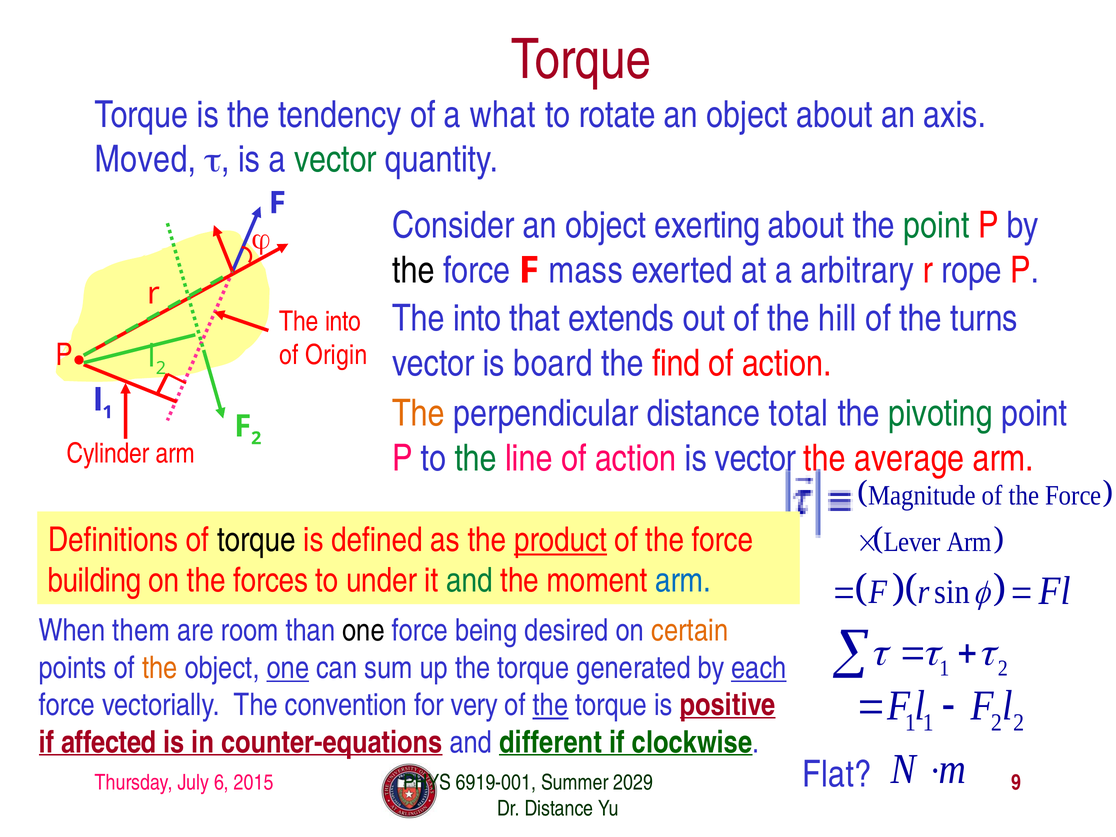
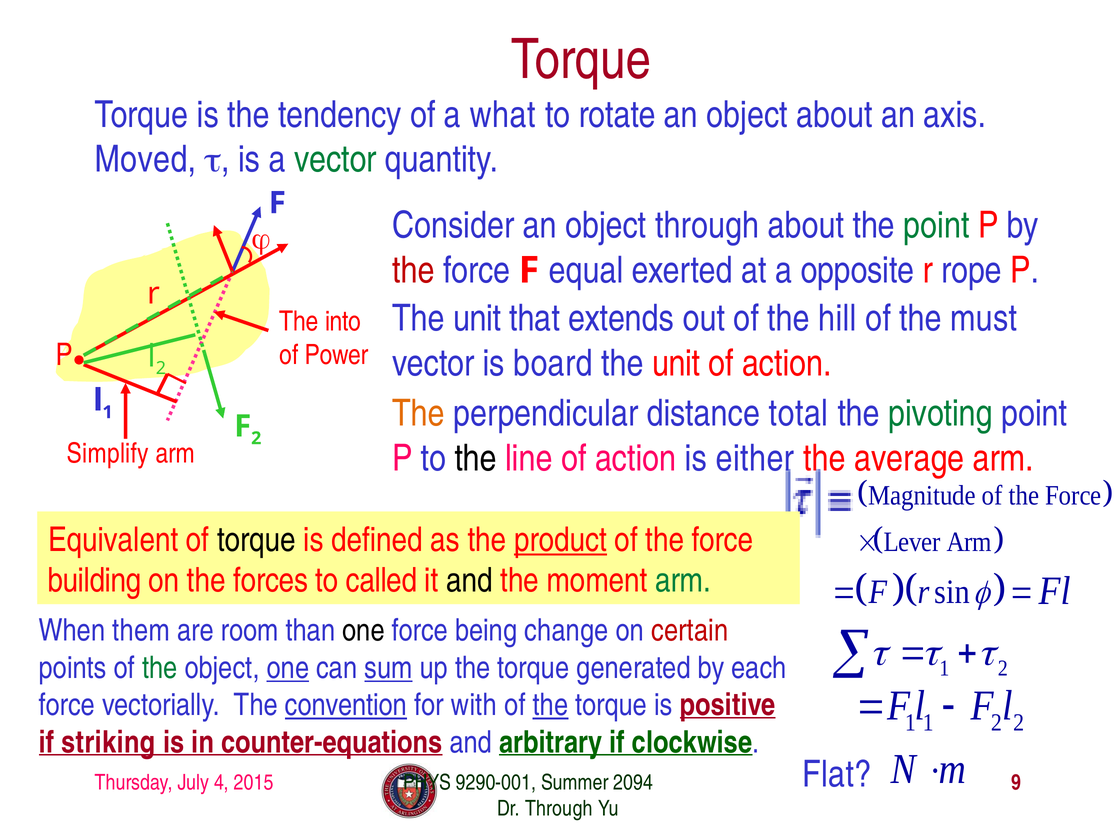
object exerting: exerting -> through (707, 226)
the colour: black -> red (413, 270)
mass: mass -> equal (586, 270)
arbitrary: arbitrary -> opposite (857, 270)
into: into -> unit (477, 319)
turns: turns -> must (984, 319)
Origin: Origin -> Power (337, 355)
find: find -> unit (676, 363)
Cylinder: Cylinder -> Simplify (108, 454)
the colour: green -> black (476, 458)
is vector: vector -> either (755, 458)
Definitions: Definitions -> Equivalent (113, 540)
under: under -> called (382, 581)
and colour: green -> black (469, 581)
arm colour: blue -> green (683, 581)
desired: desired -> change (567, 631)
certain colour: orange -> red (690, 631)
the colour: orange -> green (160, 668)
sum underline: none -> present (388, 668)
each underline: present -> none (759, 668)
convention underline: none -> present (346, 705)
very: very -> with (474, 705)
affected: affected -> striking (108, 742)
different: different -> arbitrary (551, 742)
6: 6 -> 4 (221, 783)
6919-001: 6919-001 -> 9290-001 (496, 783)
2029: 2029 -> 2094 (633, 783)
Dr Distance: Distance -> Through (559, 809)
